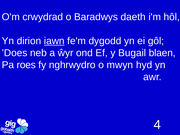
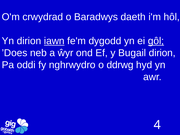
gôl underline: none -> present (156, 41)
Bugail blaen: blaen -> dirion (162, 53)
roes: roes -> oddi (26, 65)
mwyn: mwyn -> ddrwg (120, 65)
